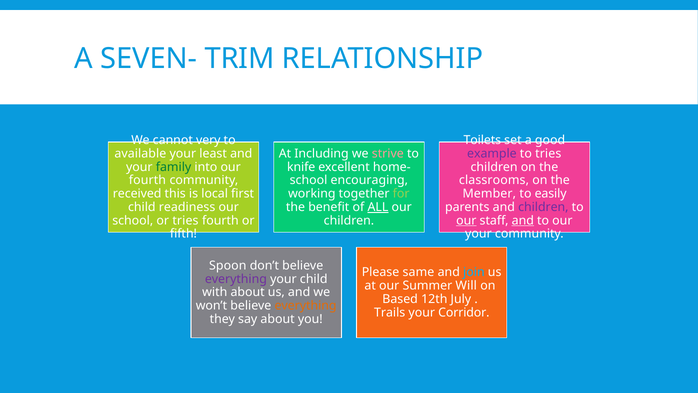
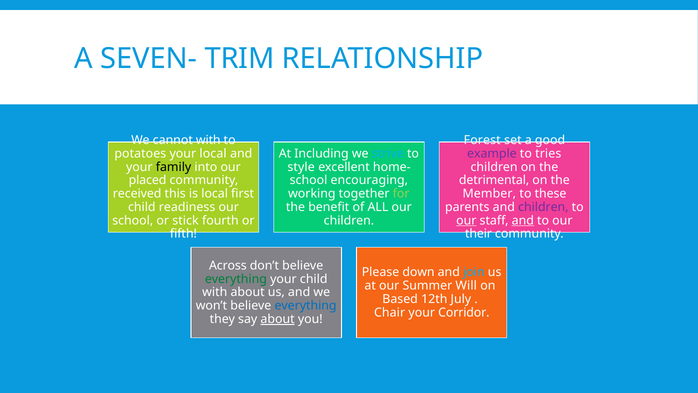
cannot very: very -> with (208, 140)
Toilets: Toilets -> Forest (482, 140)
available: available -> potatoes (140, 153)
your least: least -> local (213, 153)
strive colour: pink -> light blue (388, 153)
family colour: green -> black (174, 167)
knife: knife -> style (301, 167)
fourth: fourth -> placed (147, 180)
classrooms: classrooms -> detrimental (494, 180)
easily: easily -> these (551, 194)
ALL underline: present -> none (378, 207)
or tries: tries -> stick (185, 220)
your: your -> their (478, 234)
Spoon: Spoon -> Across (228, 265)
same: same -> down (419, 272)
everything colour: purple -> green (236, 279)
everything colour: orange -> blue (306, 305)
Trails: Trails -> Chair (390, 312)
about underline: none -> present (278, 319)
